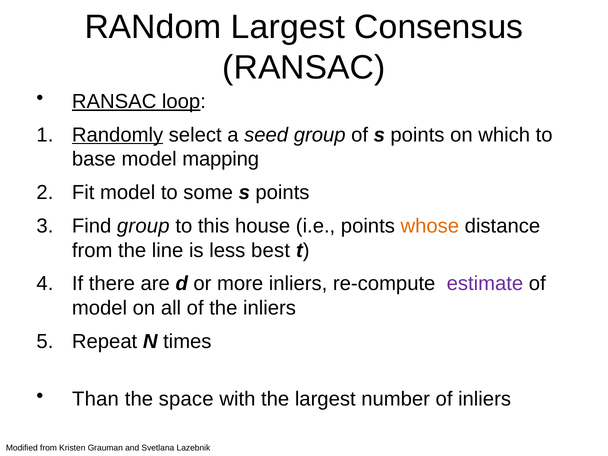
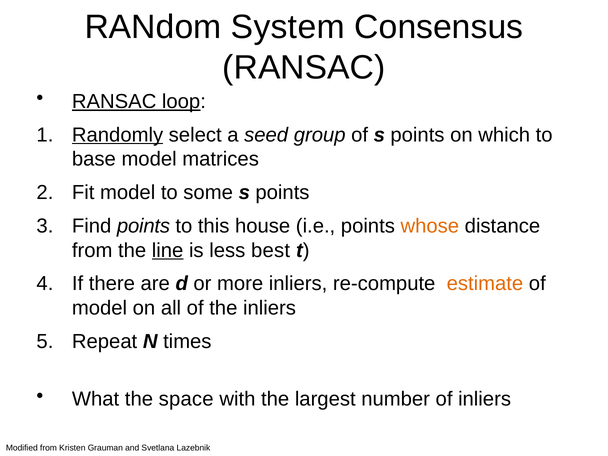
RANdom Largest: Largest -> System (288, 27)
mapping: mapping -> matrices (221, 159)
Find group: group -> points (143, 226)
line underline: none -> present (168, 250)
estimate colour: purple -> orange (485, 284)
Than: Than -> What (96, 399)
